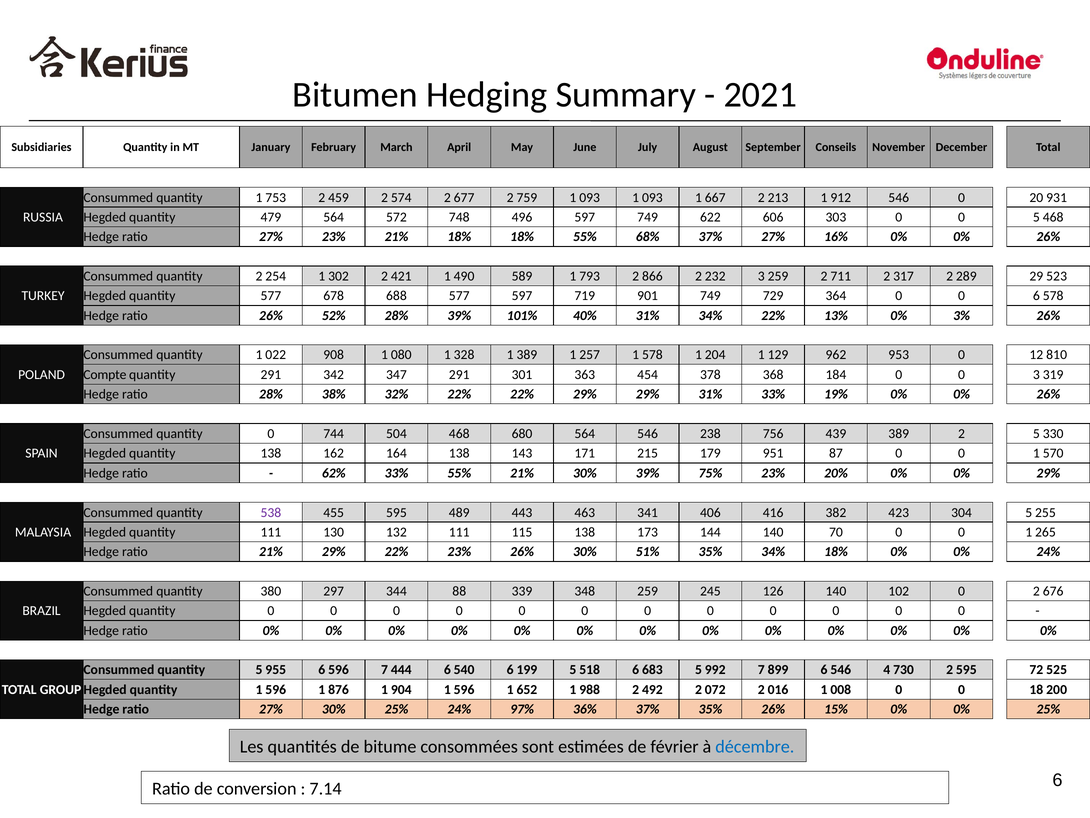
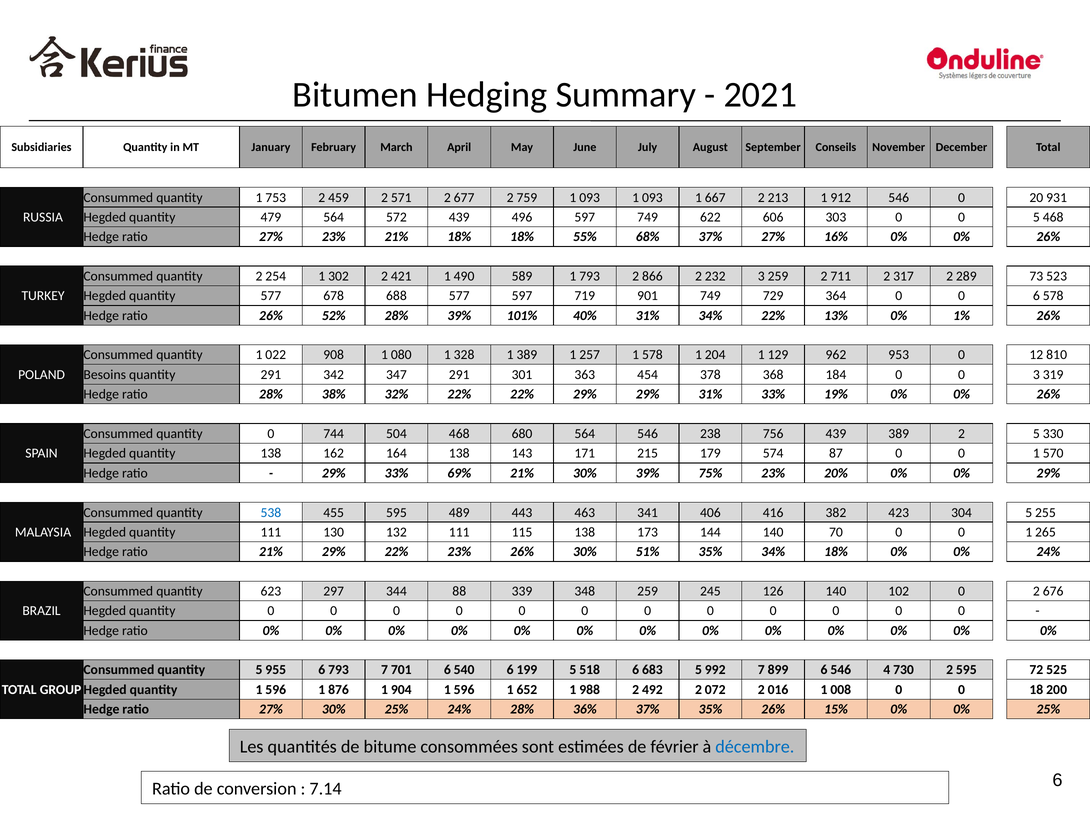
574: 574 -> 571 (401, 197)
572 748: 748 -> 439 (459, 217)
29: 29 -> 73 (1036, 276)
3%: 3% -> 1% (962, 315)
Compte: Compte -> Besoins (105, 374)
951: 951 -> 574 (773, 453)
62%: 62% -> 29% (334, 473)
33% 55%: 55% -> 69% (459, 473)
538 colour: purple -> blue (271, 512)
380: 380 -> 623 (271, 591)
6 596: 596 -> 793 (339, 669)
444: 444 -> 701 (401, 669)
24% 97%: 97% -> 28% (522, 709)
